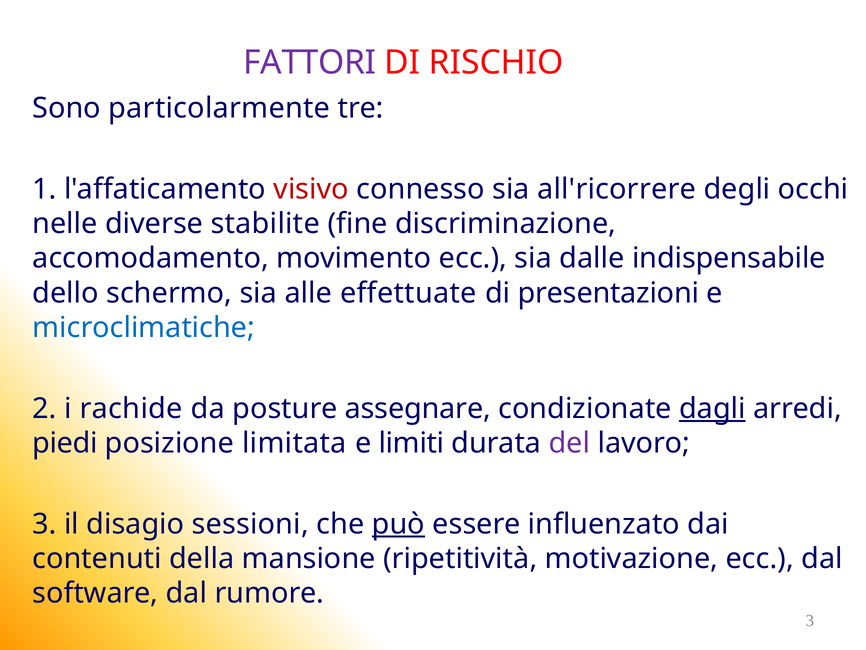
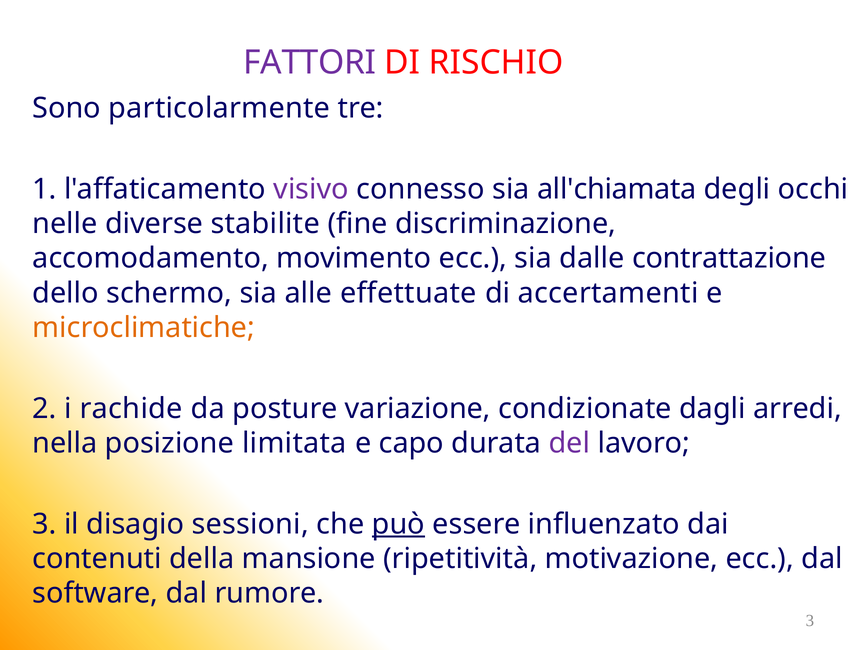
visivo colour: red -> purple (311, 189)
all'ricorrere: all'ricorrere -> all'chiamata (617, 189)
indispensabile: indispensabile -> contrattazione (729, 258)
presentazioni: presentazioni -> accertamenti (608, 293)
microclimatiche colour: blue -> orange (144, 327)
assegnare: assegnare -> variazione (418, 408)
dagli underline: present -> none (712, 408)
piedi: piedi -> nella (65, 443)
limiti: limiti -> capo (411, 443)
